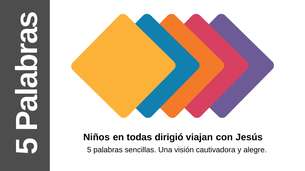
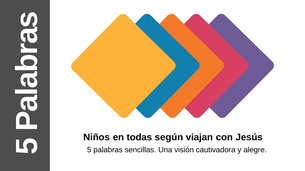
dirigió: dirigió -> según (169, 138)
